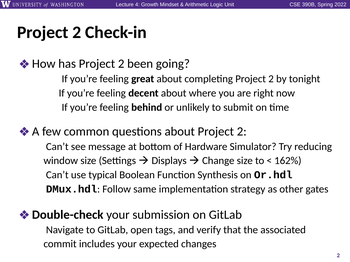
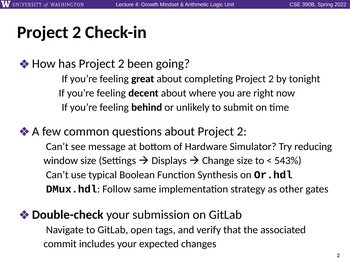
162%: 162% -> 543% (288, 161)
